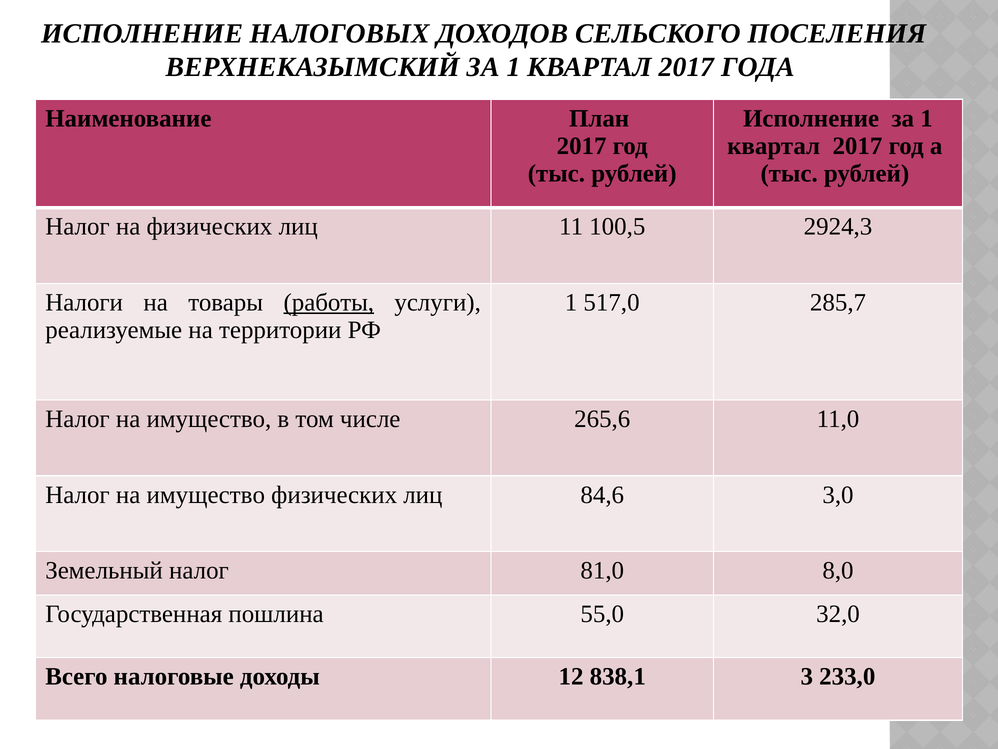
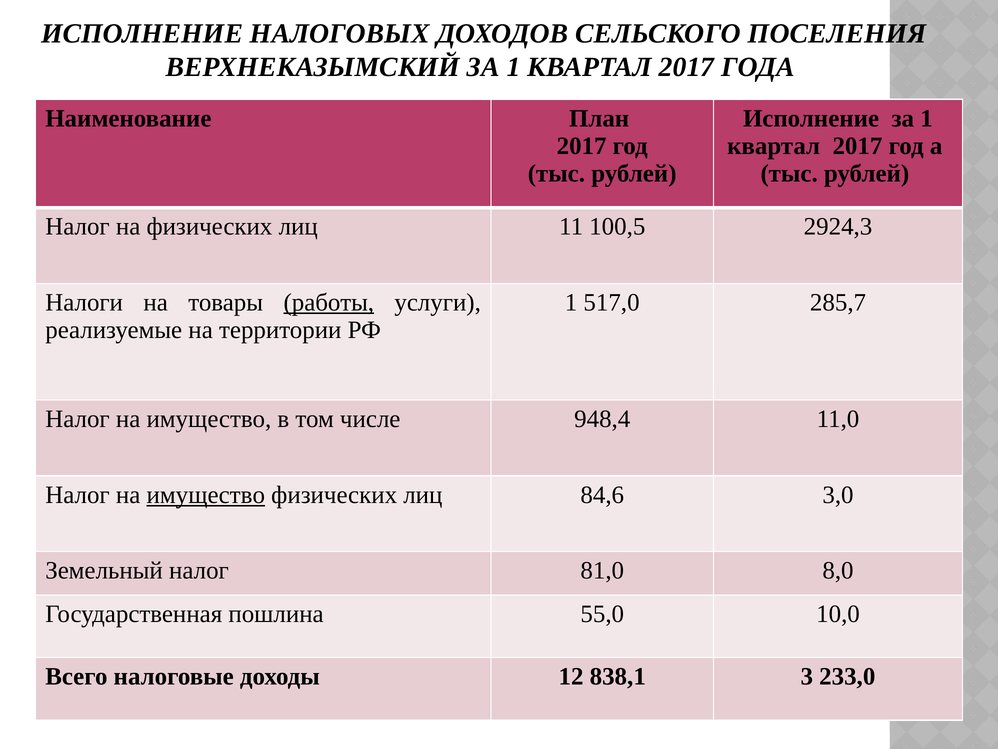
265,6: 265,6 -> 948,4 (602, 419)
имущество underline: none -> present (206, 494)
32,0: 32,0 -> 10,0 (838, 614)
